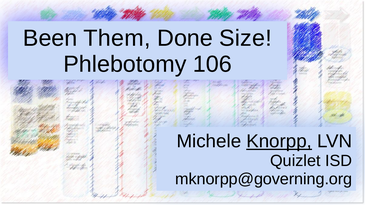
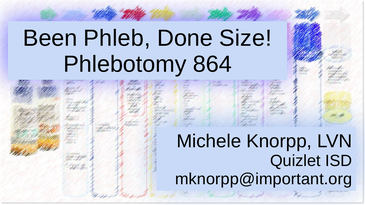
Them: Them -> Phleb (117, 38)
106: 106 -> 864 (212, 64)
Knorpp underline: present -> none (279, 142)
mknorpp@governing.org: mknorpp@governing.org -> mknorpp@important.org (264, 179)
